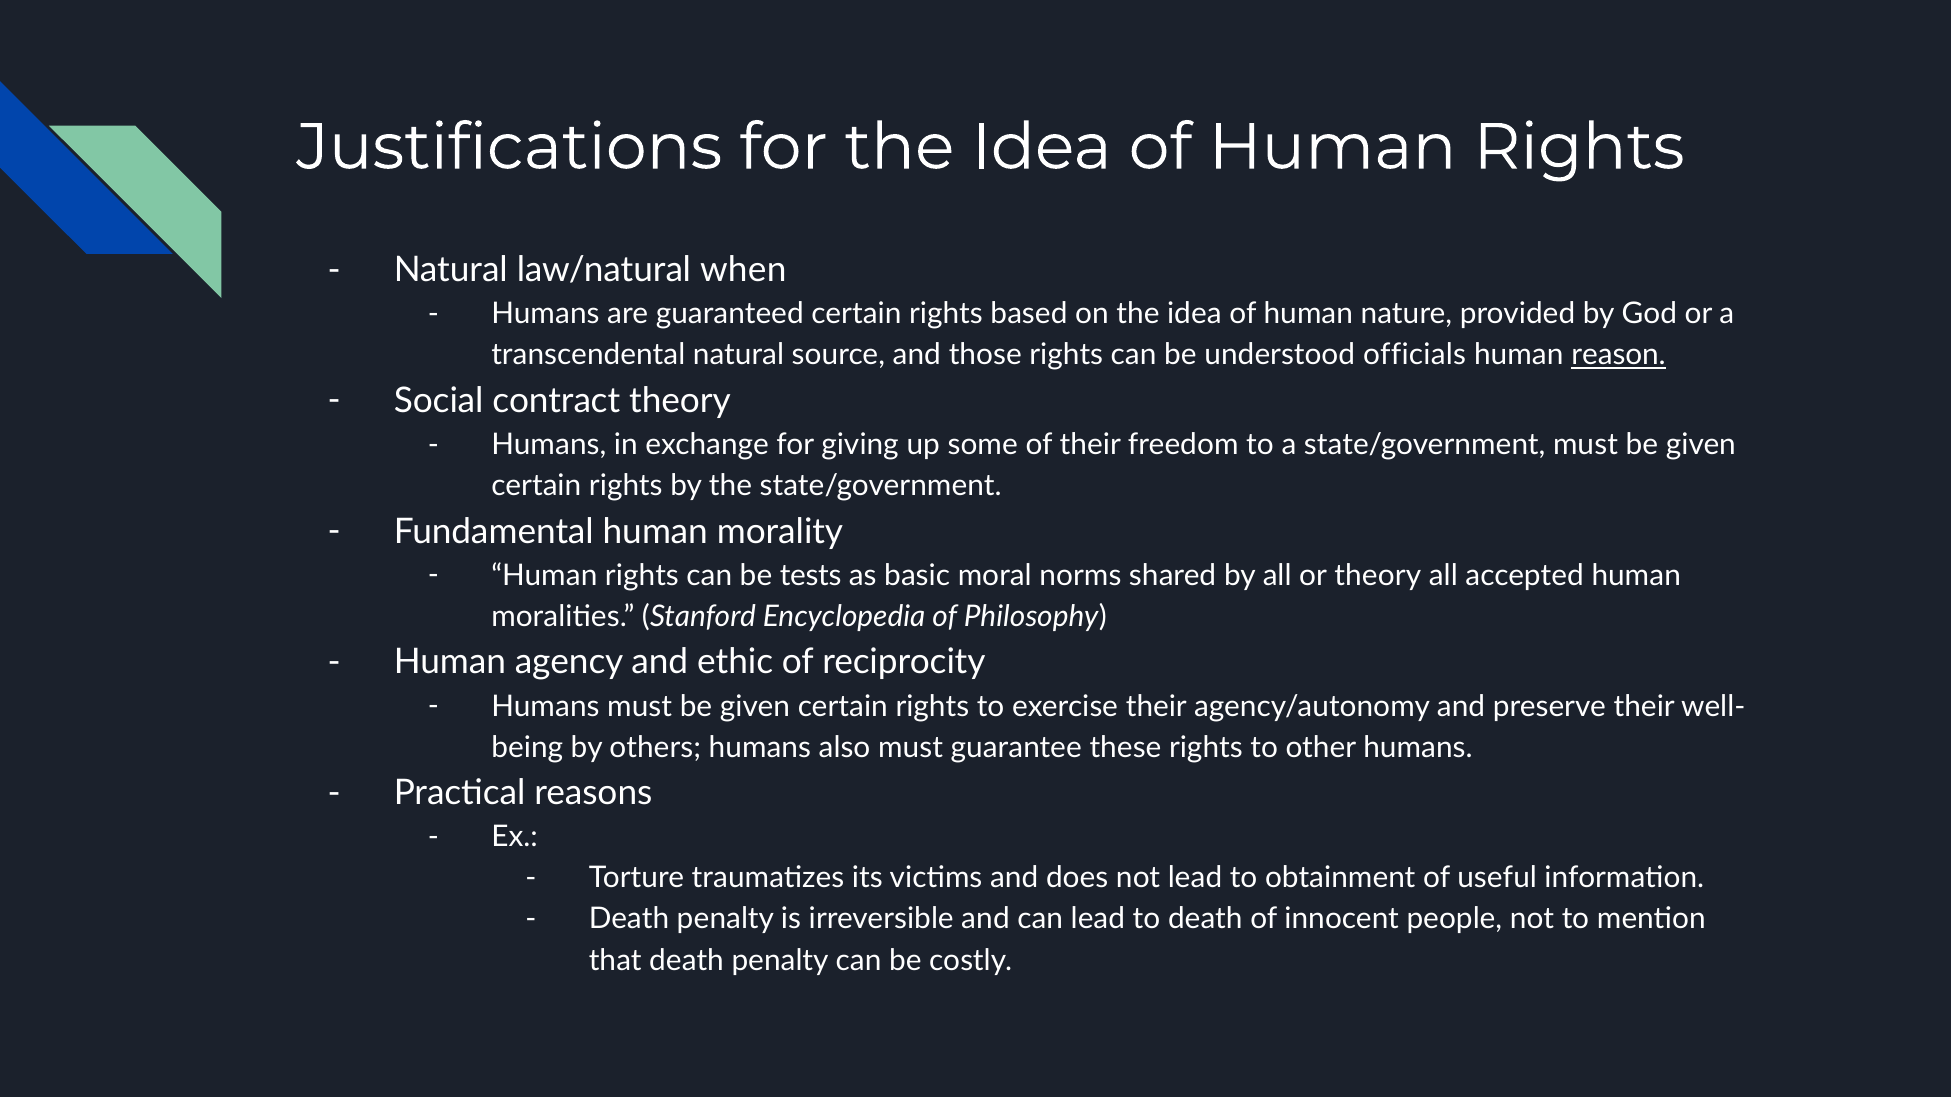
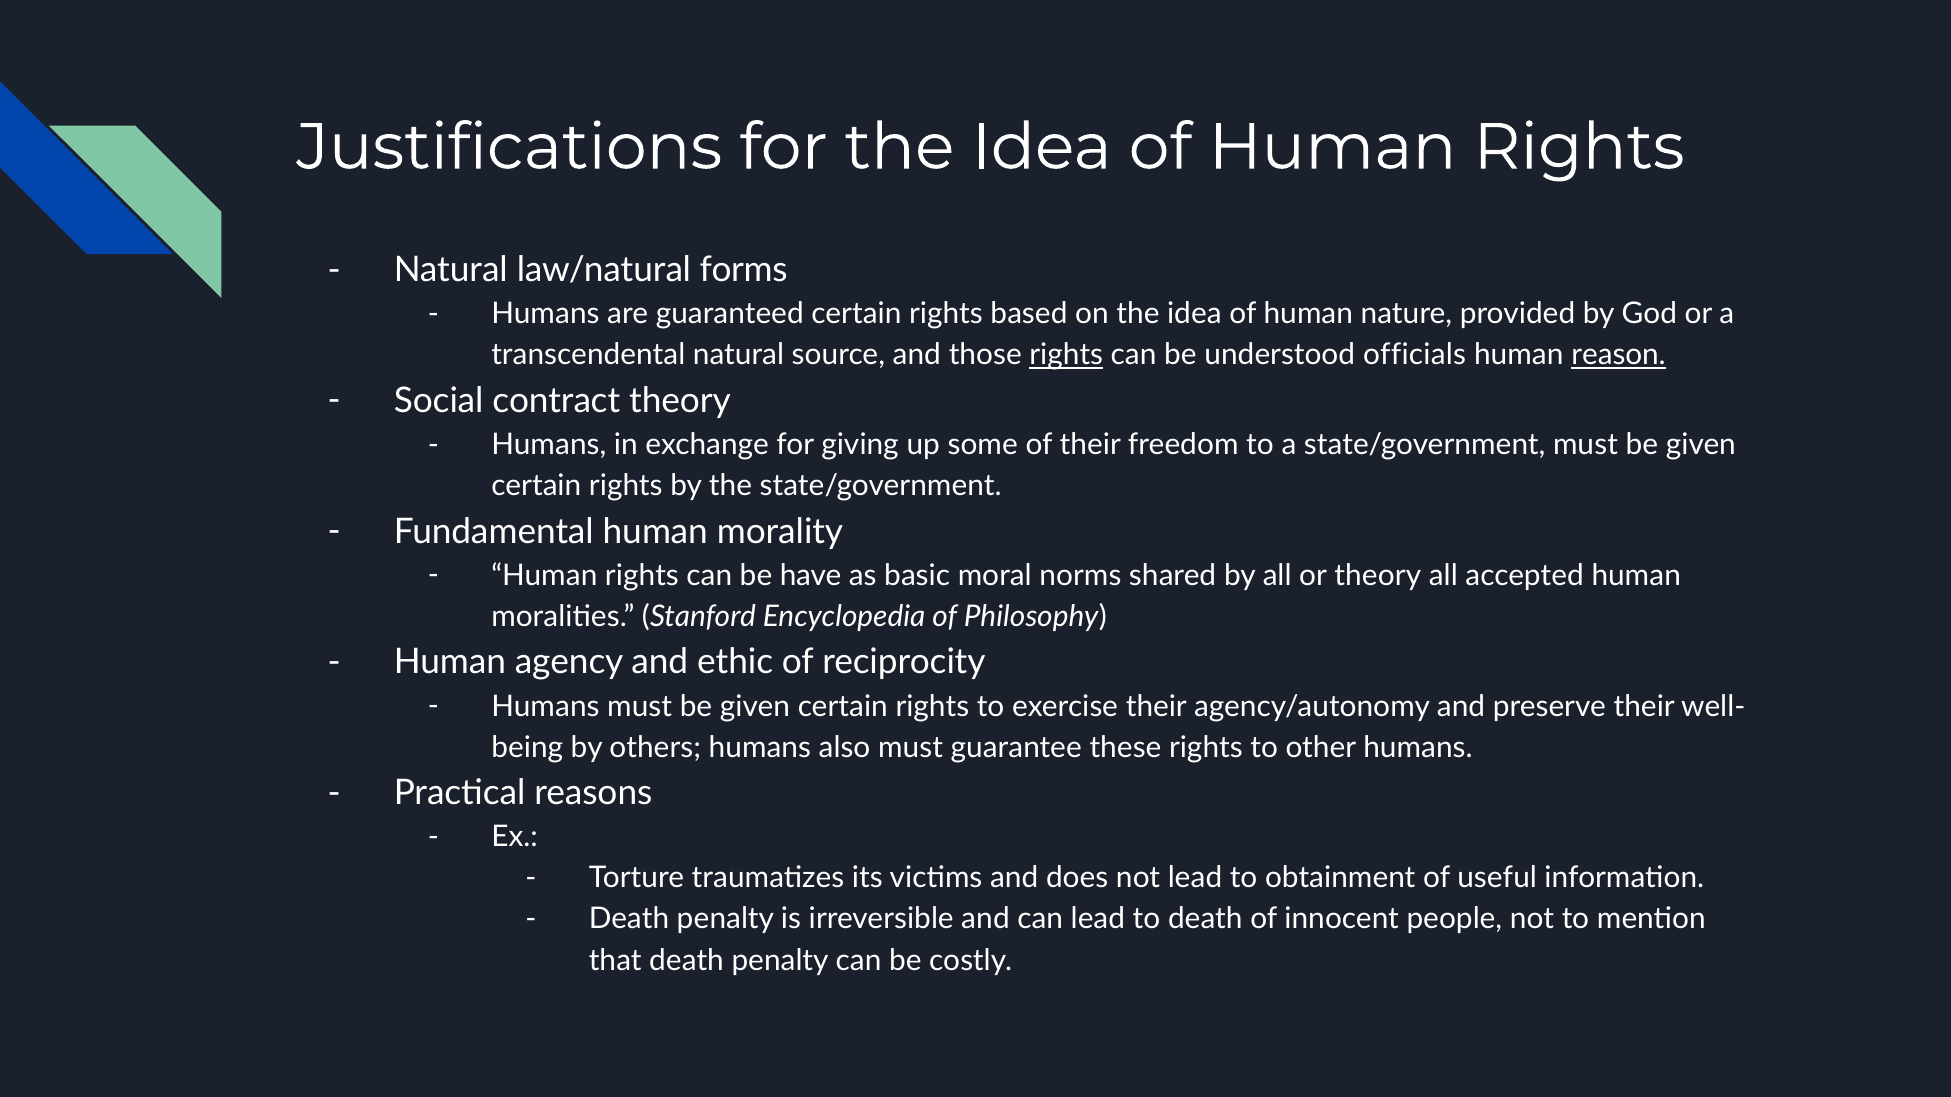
when: when -> forms (744, 270)
rights underline: none -> present (1066, 355)
tests: tests -> have (811, 576)
